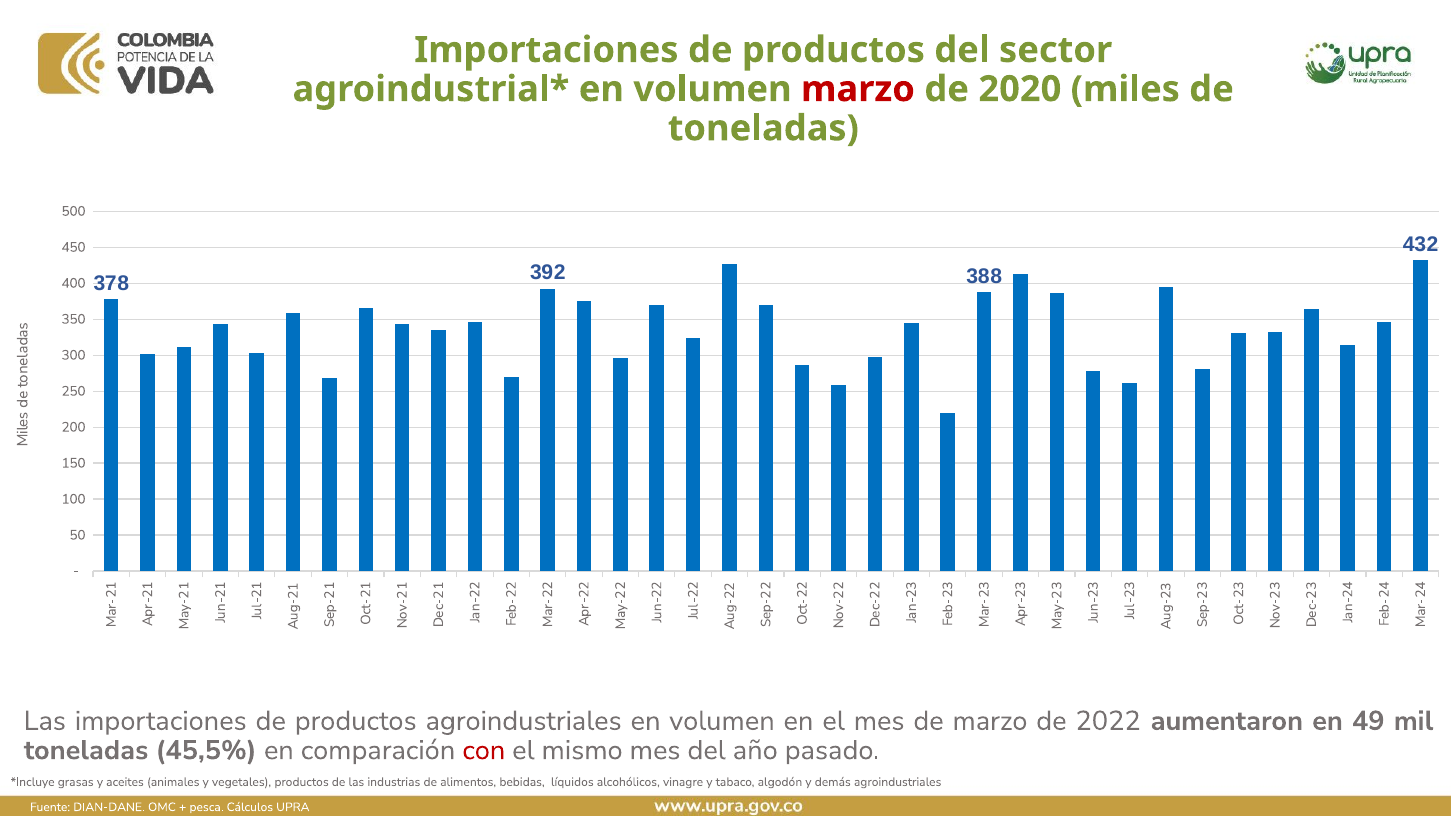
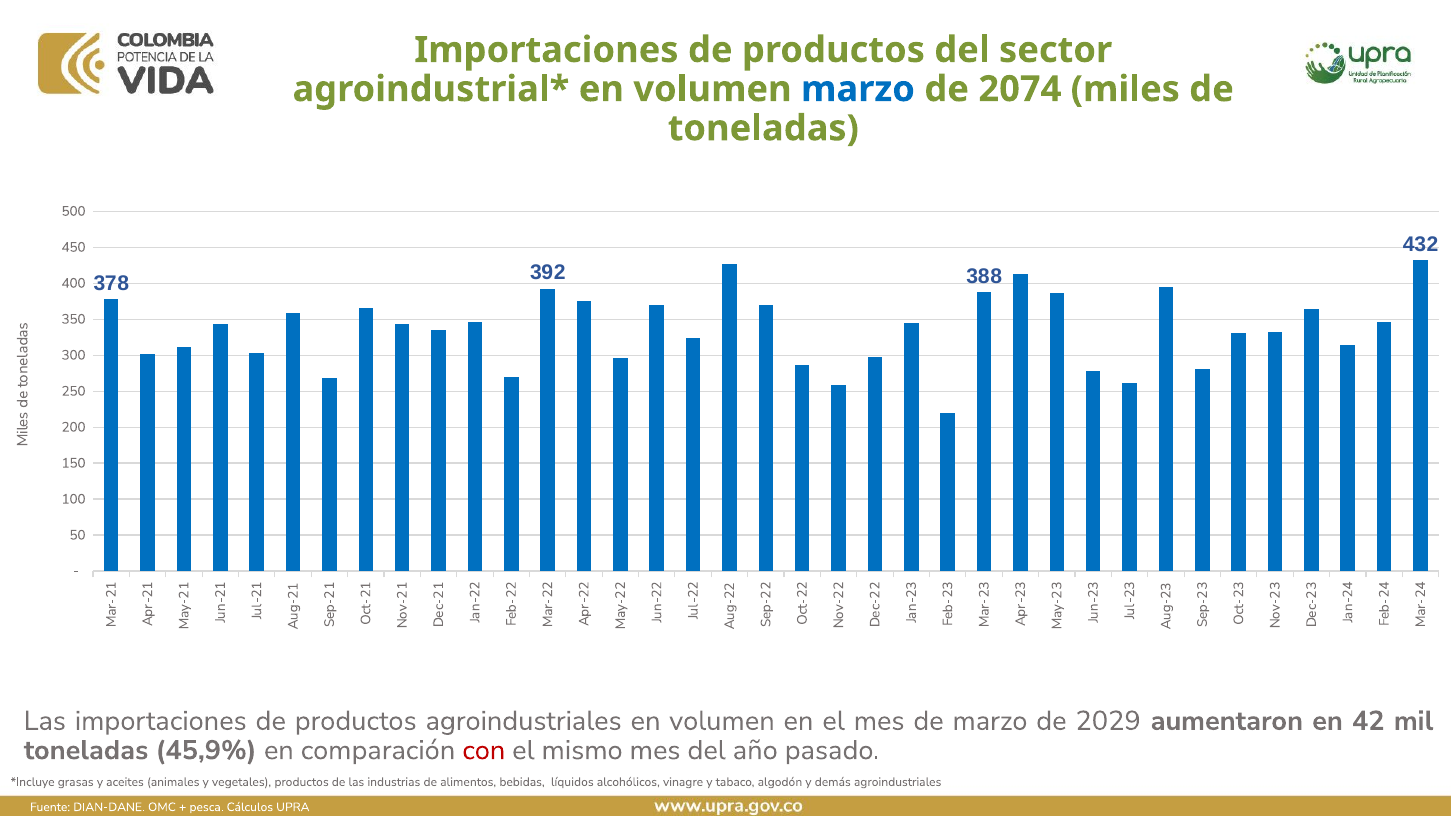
marzo colour: red -> blue (858, 89)
2020: 2020 -> 2074 (1020, 89)
2022: 2022 -> 2029 (1108, 721)
49: 49 -> 42 (1368, 721)
45,5%: 45,5% -> 45,9% (206, 750)
